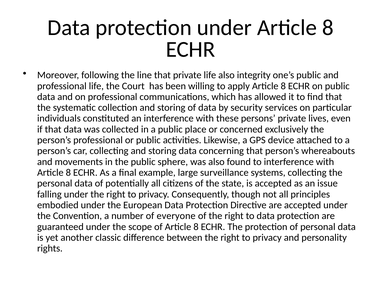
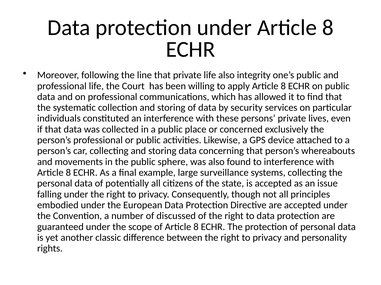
everyone: everyone -> discussed (176, 216)
